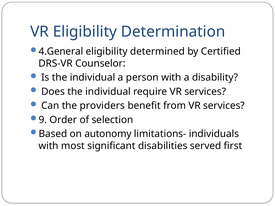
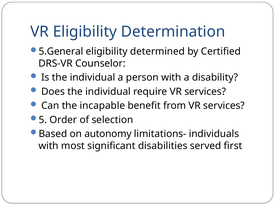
4.General: 4.General -> 5.General (61, 52)
providers: providers -> incapable (102, 106)
9: 9 -> 5 (43, 120)
